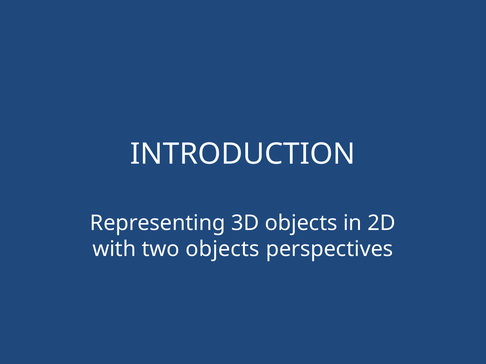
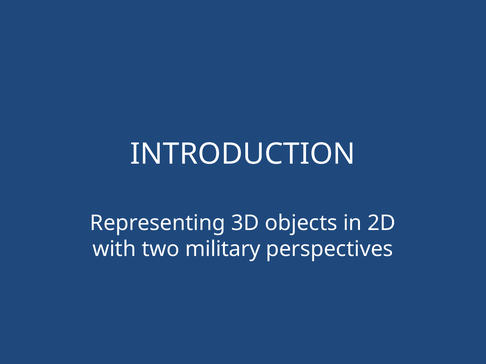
two objects: objects -> military (223, 249)
